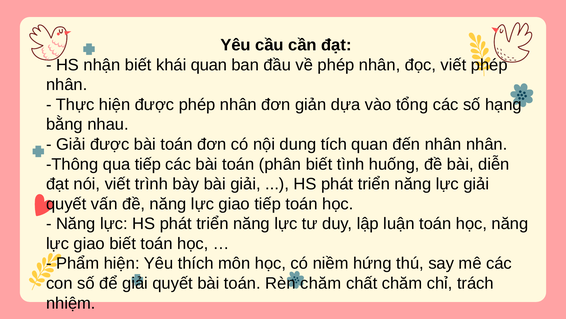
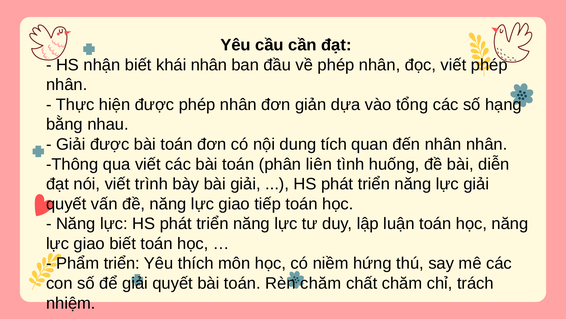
khái quan: quan -> nhân (209, 65)
qua tiếp: tiếp -> viết (148, 164)
phân biết: biết -> liên (319, 164)
Phẩm hiện: hiện -> triển (122, 264)
